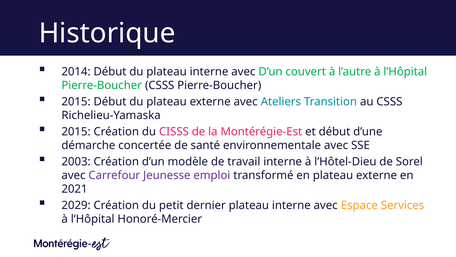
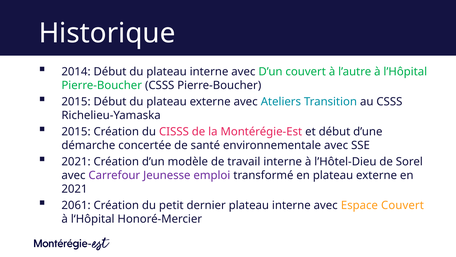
2003: 2003 -> 2021 (76, 161)
2029: 2029 -> 2061 (76, 205)
Espace Services: Services -> Couvert (402, 205)
